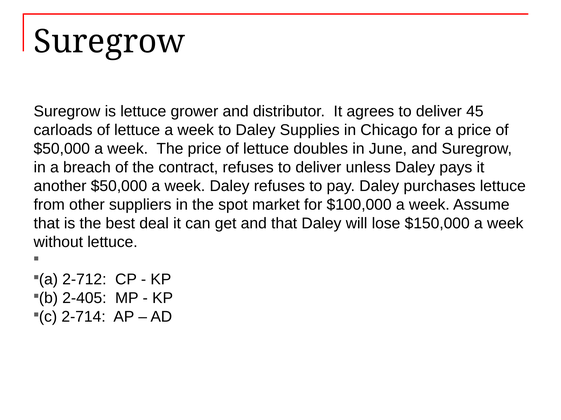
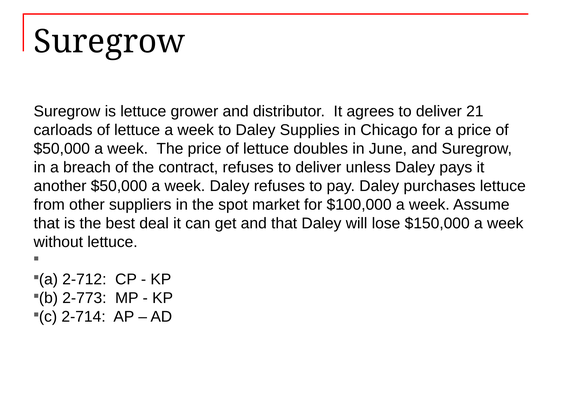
45: 45 -> 21 (475, 111)
2-405: 2-405 -> 2-773 (84, 299)
